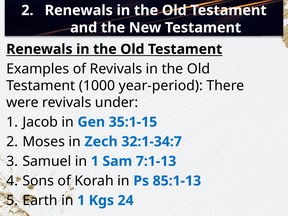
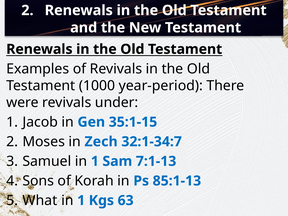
Earth: Earth -> What (40, 200)
24: 24 -> 63 (126, 200)
